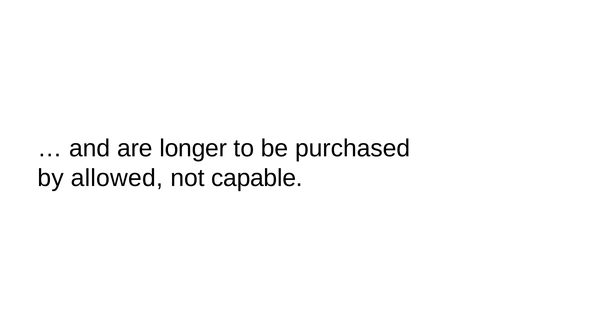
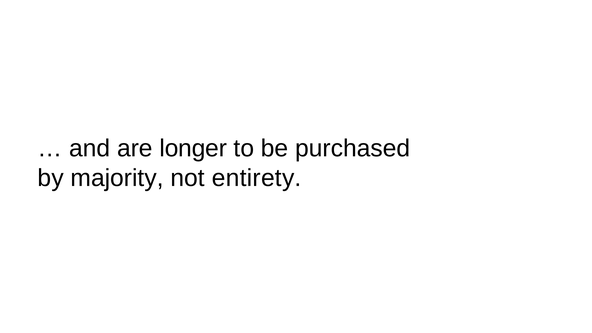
allowed: allowed -> majority (117, 178)
capable: capable -> entirety (257, 178)
